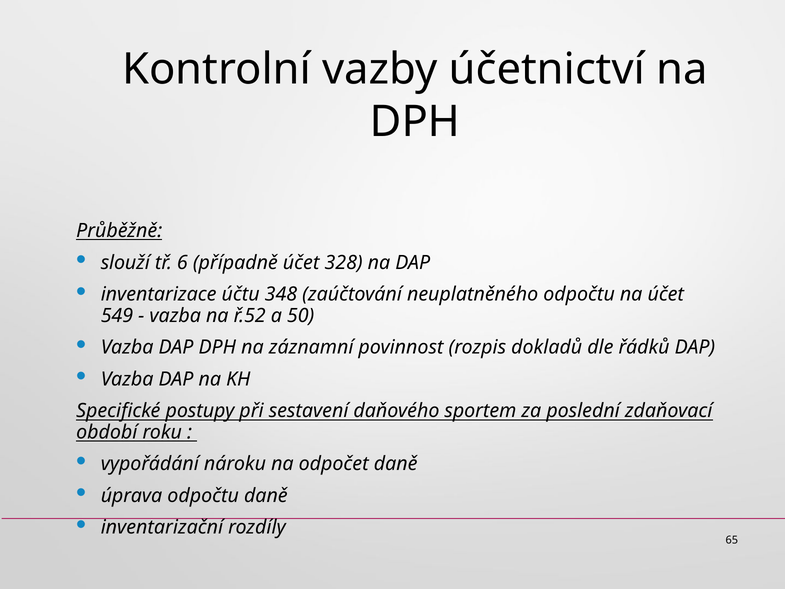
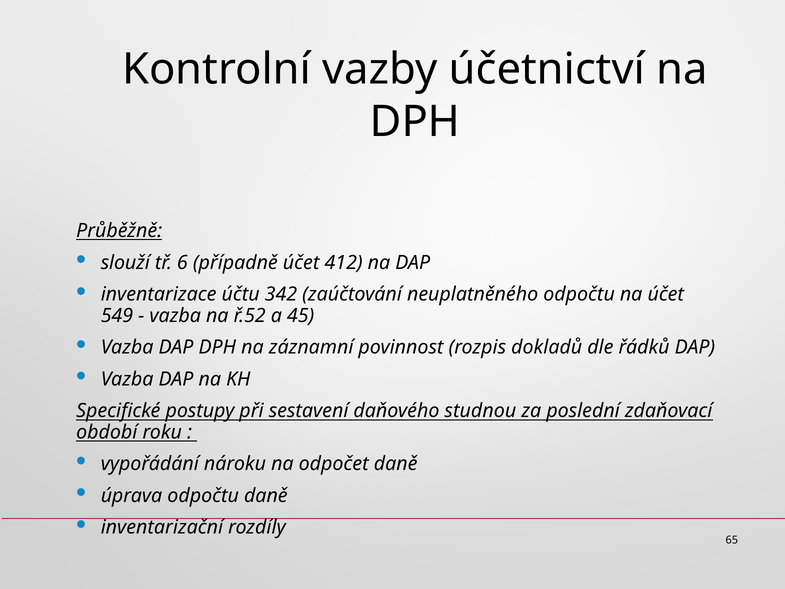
328: 328 -> 412 (344, 262)
348: 348 -> 342 (281, 294)
50: 50 -> 45 (301, 315)
sportem: sportem -> studnou (480, 411)
